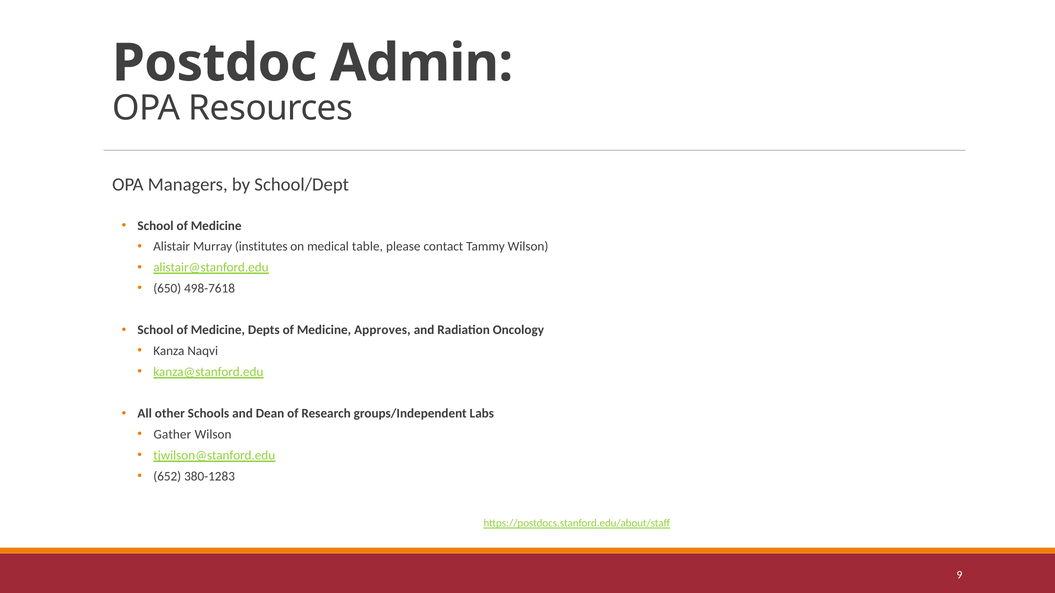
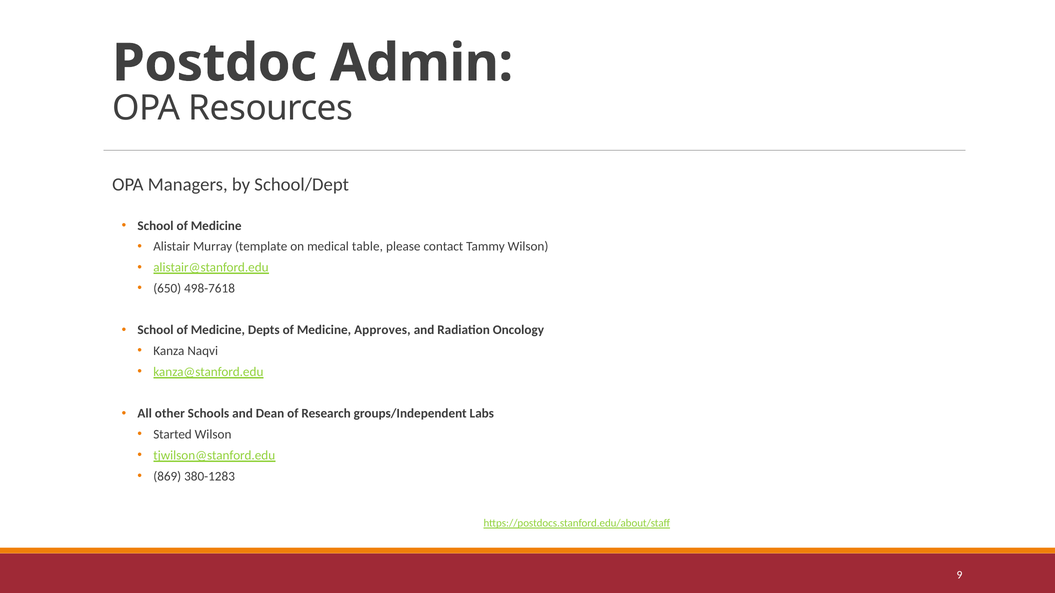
institutes: institutes -> template (261, 247)
Gather: Gather -> Started (173, 435)
652: 652 -> 869 (167, 477)
